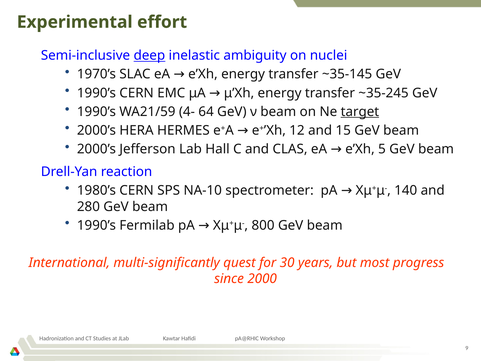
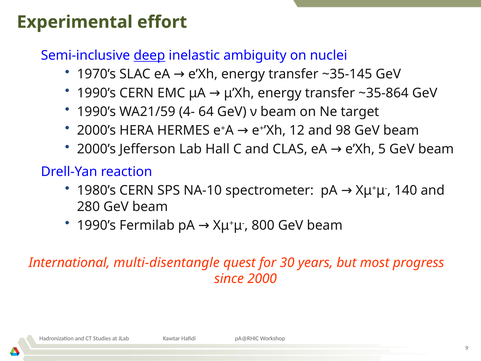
~35-245: ~35-245 -> ~35-864 (383, 93)
target underline: present -> none (360, 112)
15: 15 -> 98 (343, 130)
multi-significantly: multi-significantly -> multi-disentangle (167, 263)
